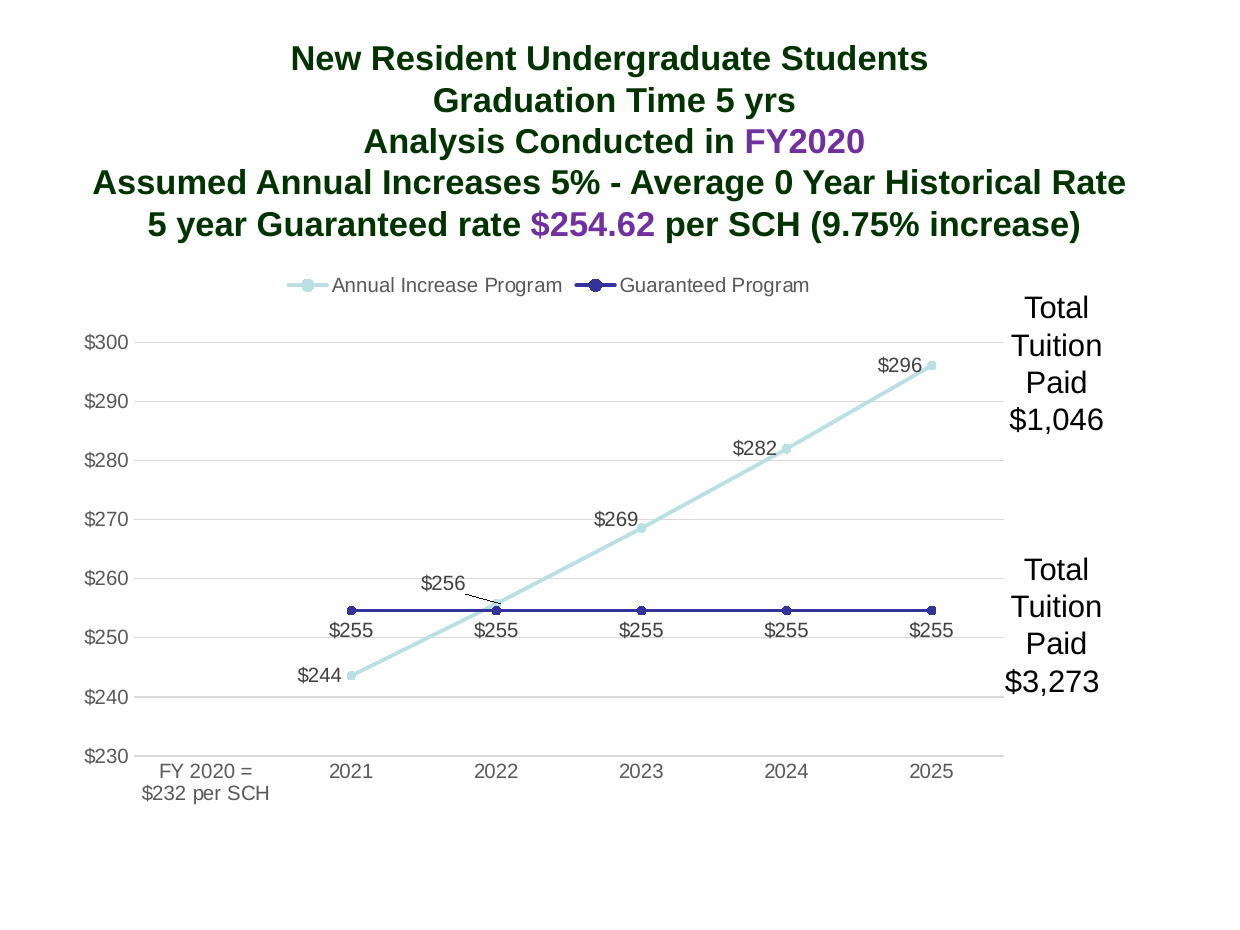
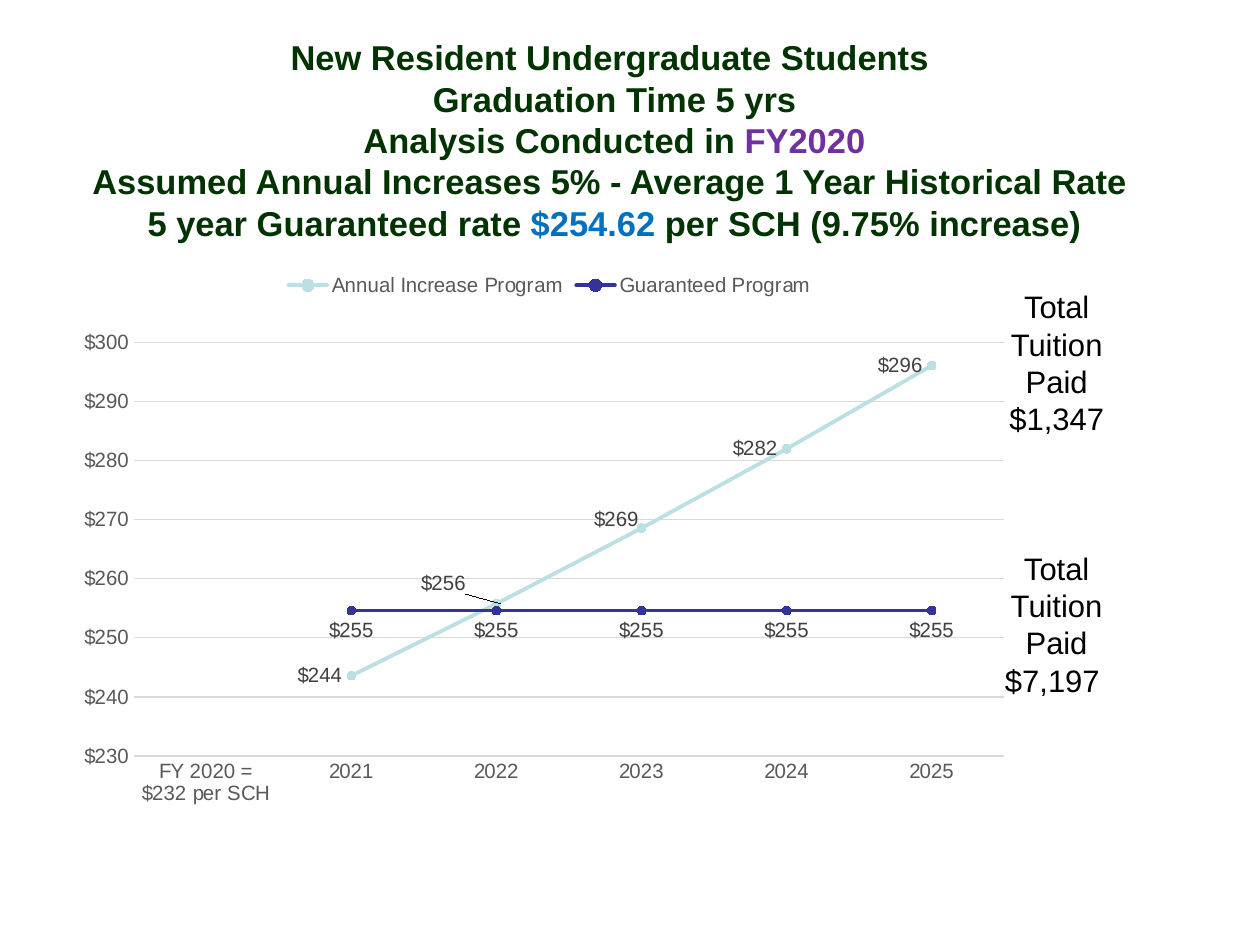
0: 0 -> 1 (784, 184)
$254.62 colour: purple -> blue (593, 225)
$1,046: $1,046 -> $1,347 (1057, 420)
$3,273: $3,273 -> $7,197 (1052, 682)
